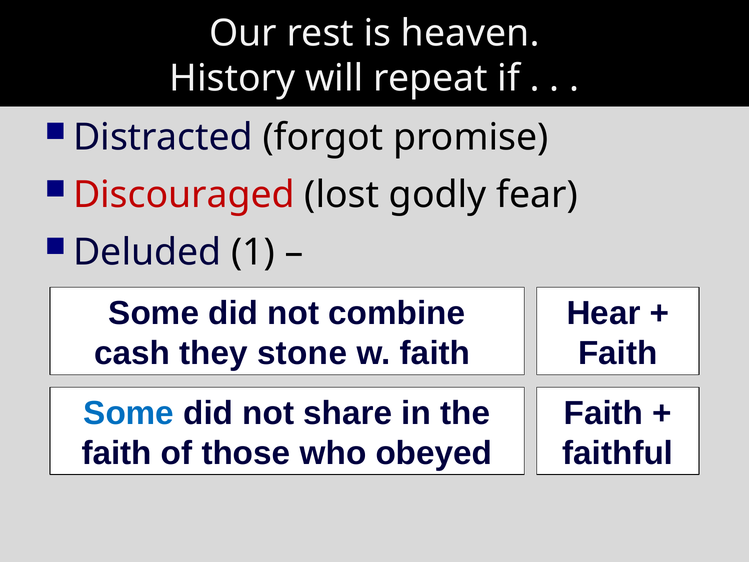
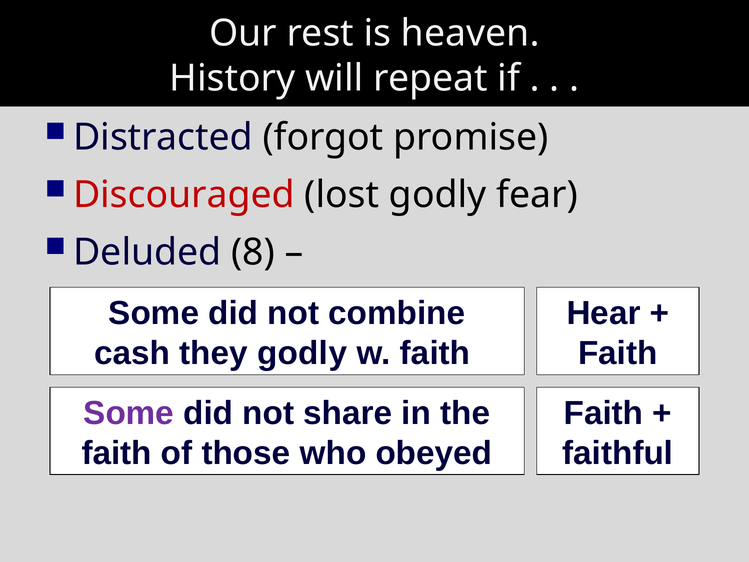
1: 1 -> 8 (253, 252)
they stone: stone -> godly (302, 353)
Some colour: blue -> purple (129, 413)
